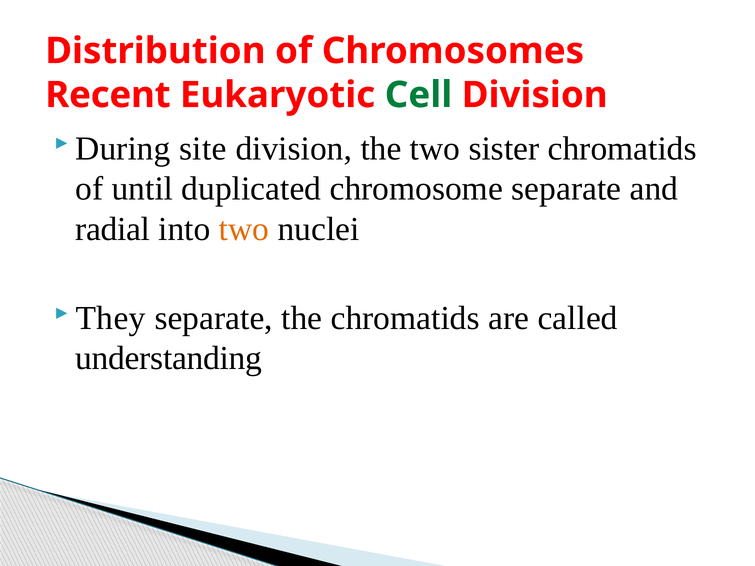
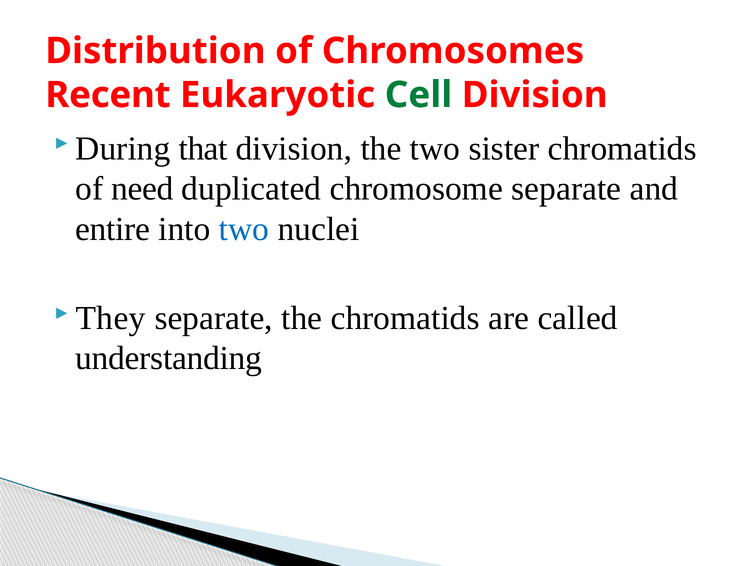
site: site -> that (203, 149)
until: until -> need (143, 189)
radial: radial -> entire (113, 229)
two colour: orange -> blue (244, 229)
